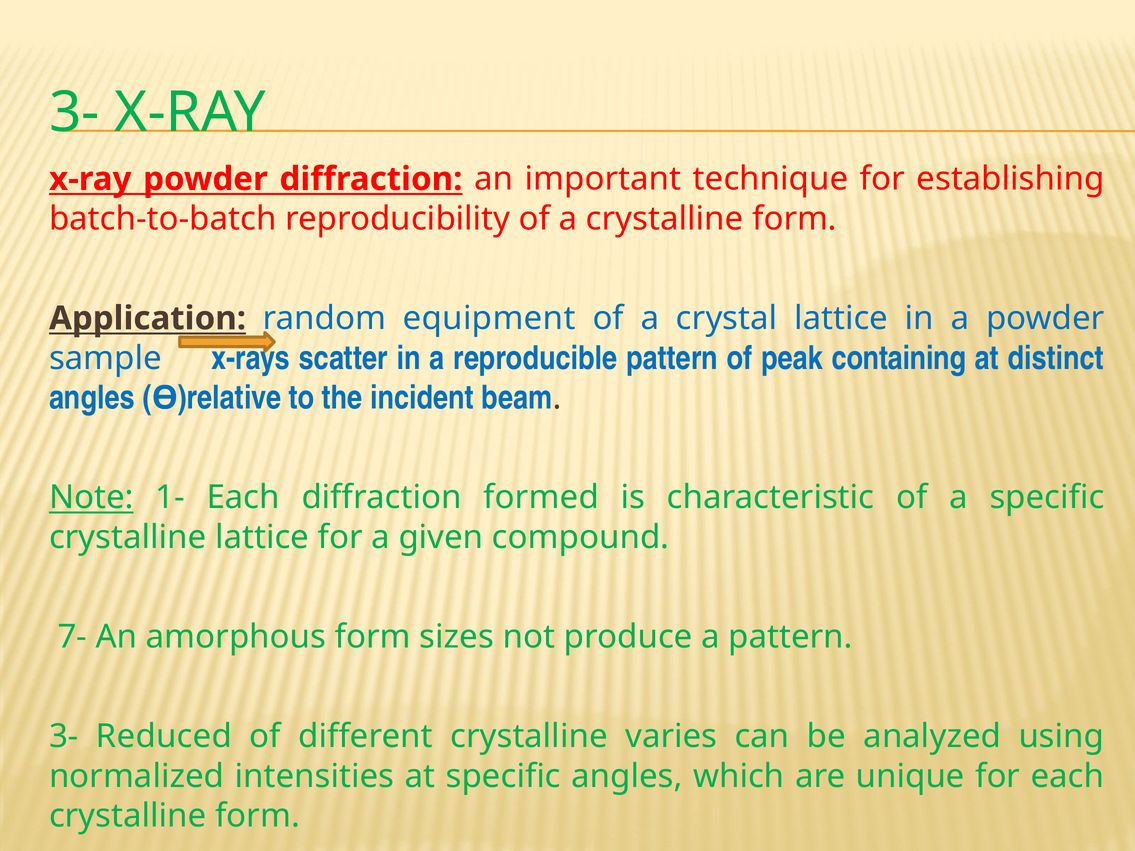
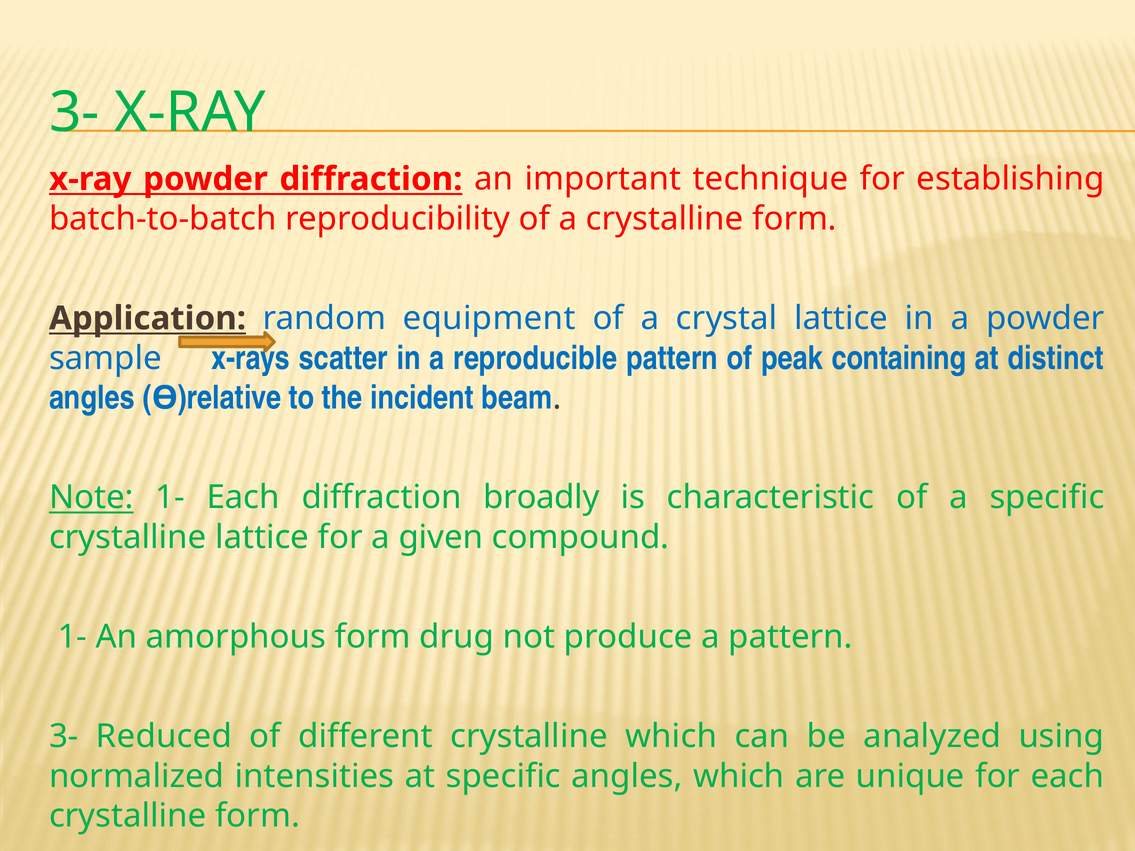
formed: formed -> broadly (541, 498)
7-: 7- -> 1- (72, 637)
sizes: sizes -> drug (457, 637)
crystalline varies: varies -> which (671, 737)
